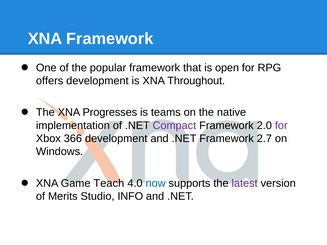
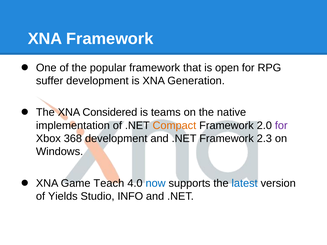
offers: offers -> suffer (50, 81)
Throughout: Throughout -> Generation (196, 81)
Progresses: Progresses -> Considered (110, 112)
Compact colour: purple -> orange (174, 126)
366: 366 -> 368 (73, 139)
2.7: 2.7 -> 2.3 (264, 139)
latest colour: purple -> blue (245, 183)
Merits: Merits -> Yields (63, 196)
